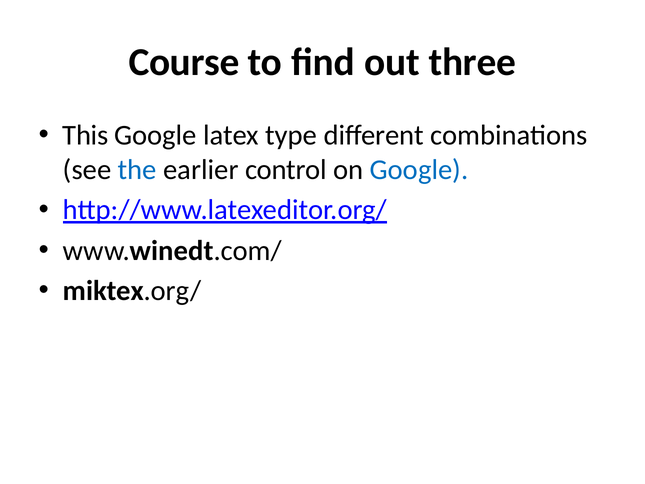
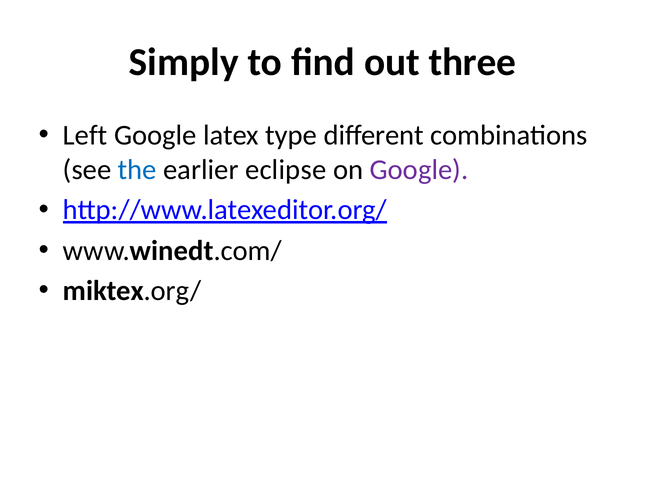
Course: Course -> Simply (184, 62)
This: This -> Left (85, 135)
control: control -> eclipse (286, 170)
Google colour: blue -> purple (419, 170)
